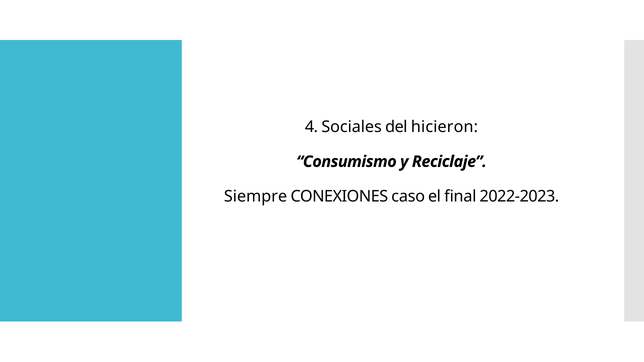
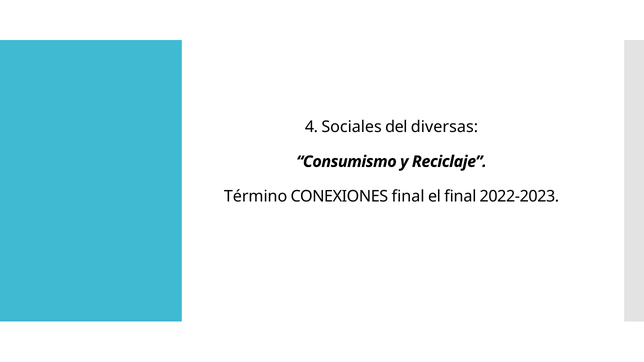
hicieron: hicieron -> diversas (445, 127)
Siempre: Siempre -> Término (256, 196)
CONEXIONES caso: caso -> final (408, 196)
